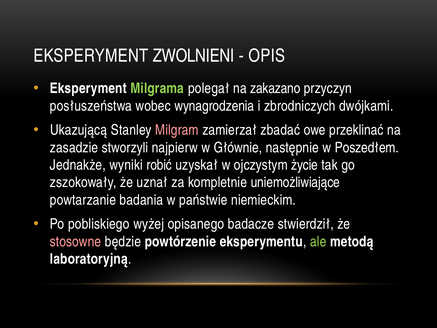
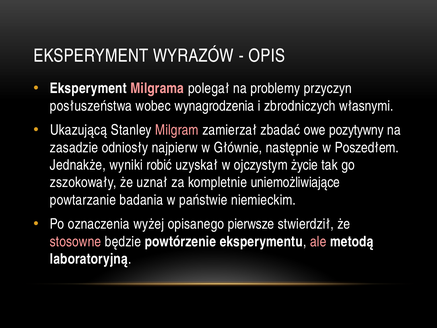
ZWOLNIENI: ZWOLNIENI -> WYRAZÓW (193, 56)
Milgrama colour: light green -> pink (157, 88)
zakazano: zakazano -> problemy (275, 88)
dwójkami: dwójkami -> własnymi (366, 106)
przeklinać: przeklinać -> pozytywny (356, 130)
stworzyli: stworzyli -> odniosły (125, 147)
pobliskiego: pobliskiego -> oznaczenia (99, 224)
badacze: badacze -> pierwsze (251, 224)
ale colour: light green -> pink (318, 241)
